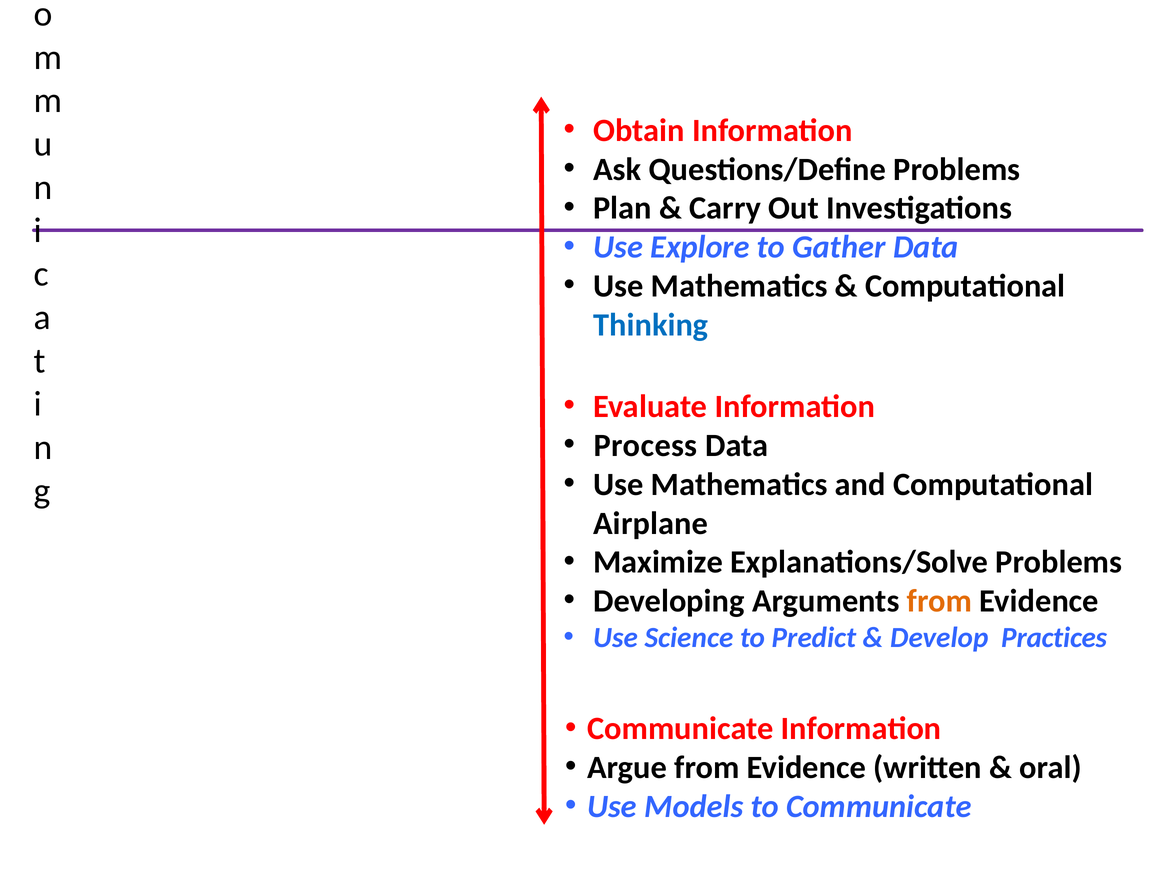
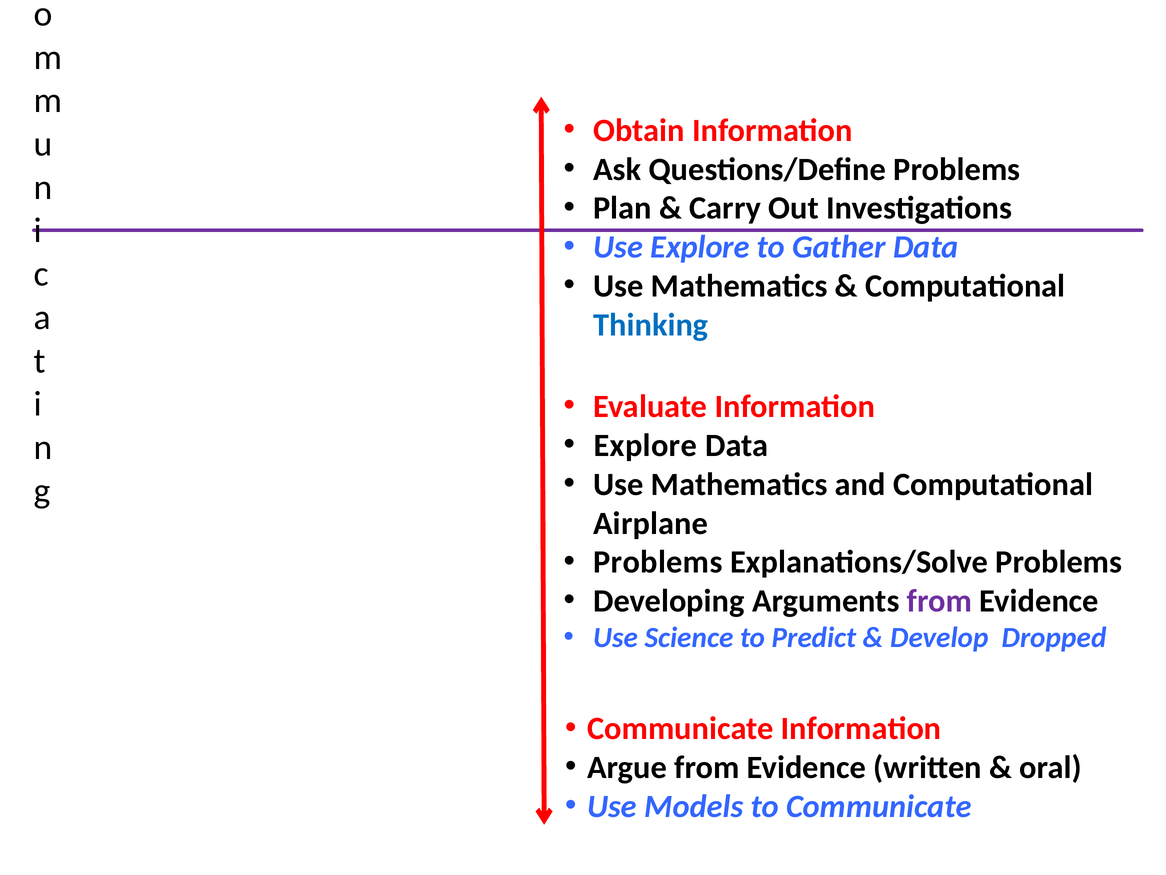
Process: Process -> Explore (645, 445)
Maximize: Maximize -> Problems (658, 562)
from colour: orange -> purple (939, 601)
Practices: Practices -> Dropped (1054, 637)
